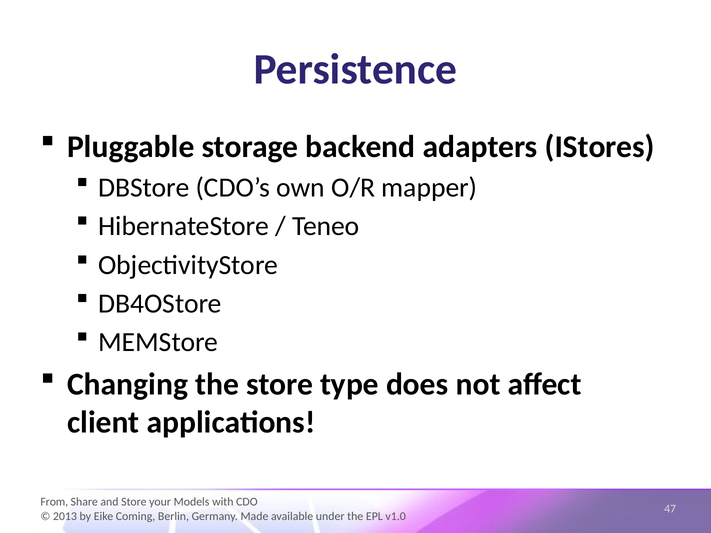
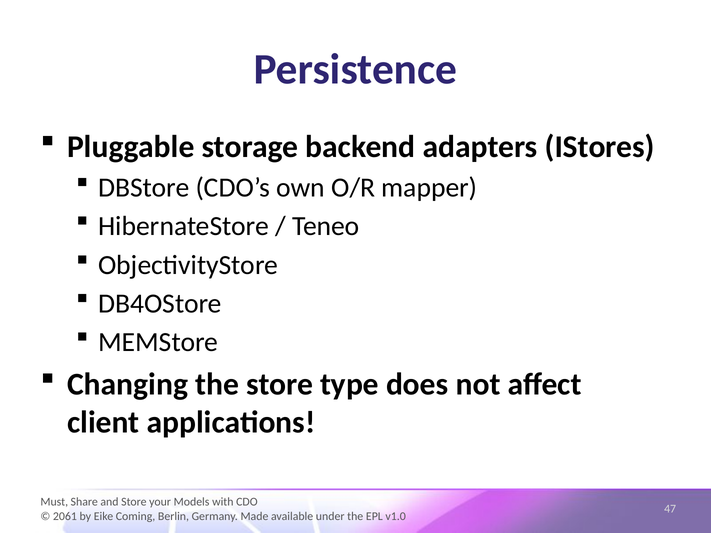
From: From -> Must (54, 502)
2013: 2013 -> 2061 (65, 516)
